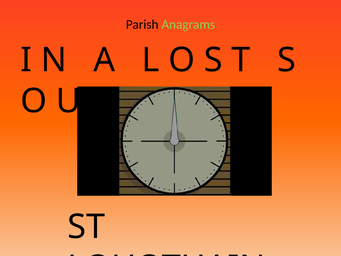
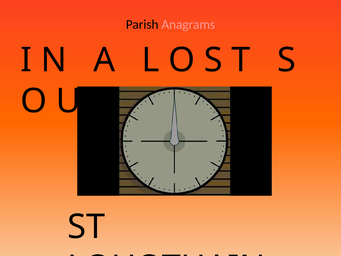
Anagrams colour: light green -> pink (188, 24)
